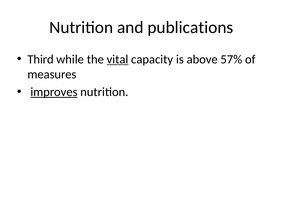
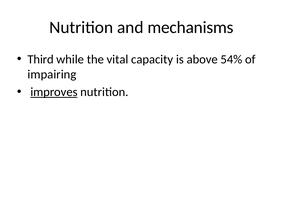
publications: publications -> mechanisms (190, 27)
vital underline: present -> none (118, 59)
57%: 57% -> 54% (231, 59)
measures: measures -> impairing (52, 74)
